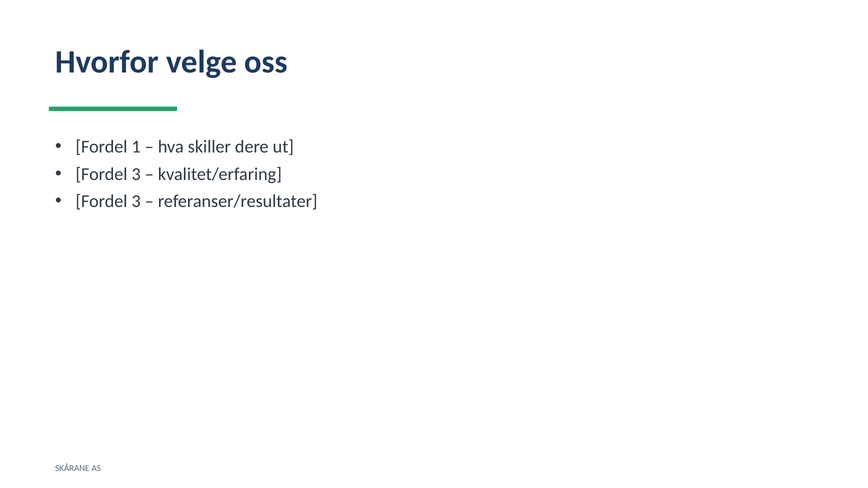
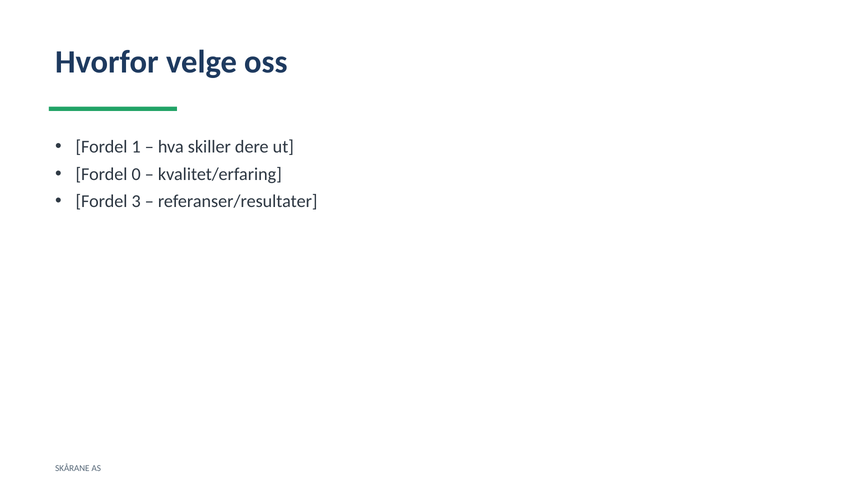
3: 3 -> 0 (136, 174)
